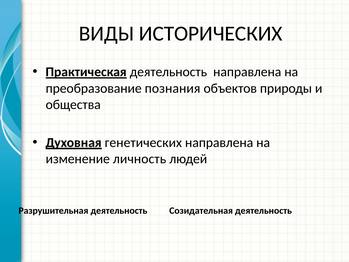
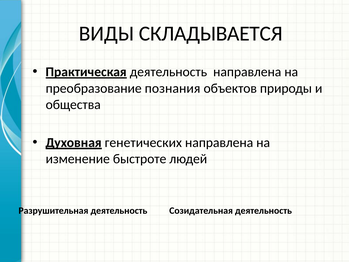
ИСТОРИЧЕСКИХ: ИСТОРИЧЕСКИХ -> СКЛАДЫВАЕТСЯ (211, 34)
личность: личность -> быстроте (140, 159)
